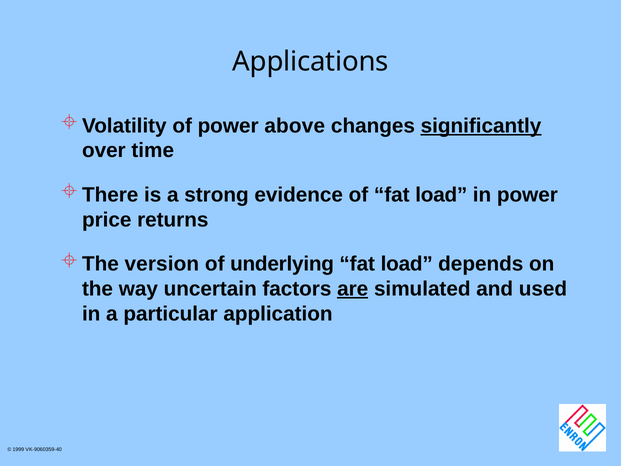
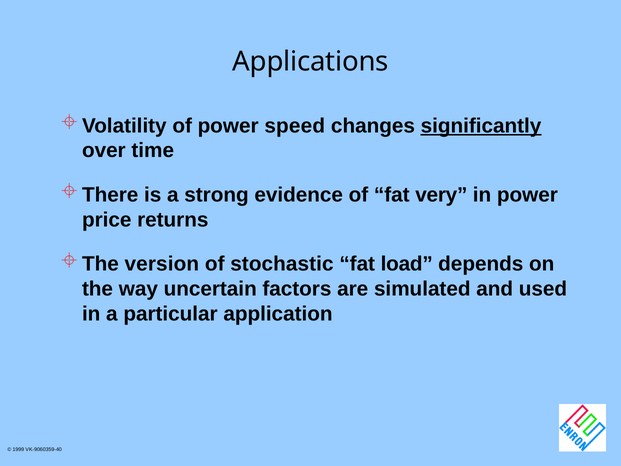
above: above -> speed (295, 126)
of fat load: load -> very (441, 195)
underlying: underlying -> stochastic (282, 264)
are underline: present -> none (353, 289)
